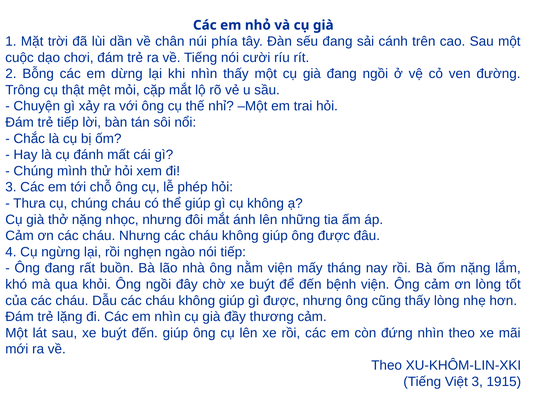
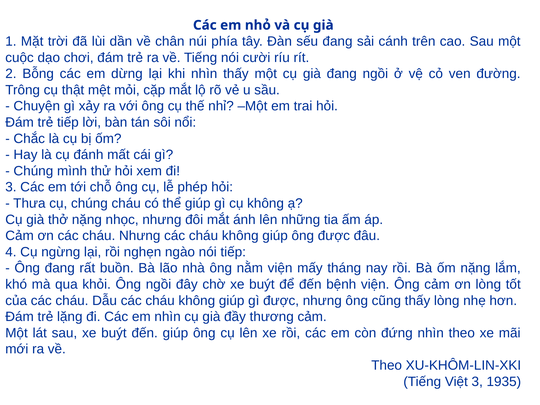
1915: 1915 -> 1935 (504, 382)
